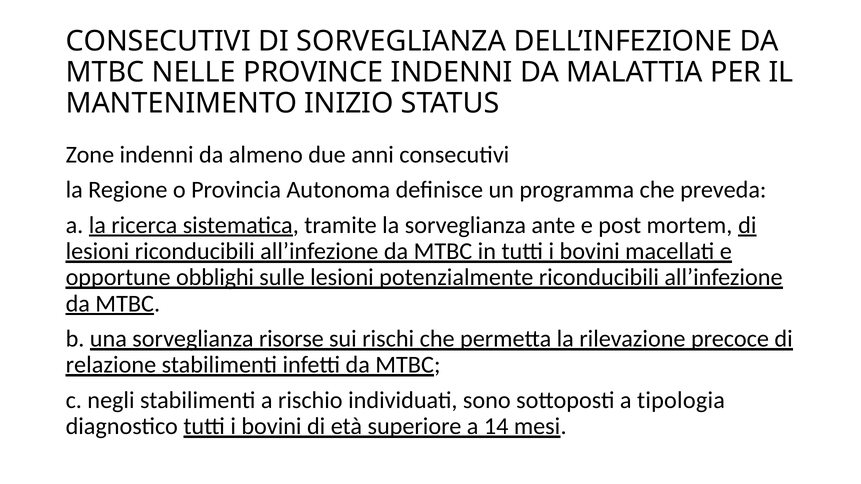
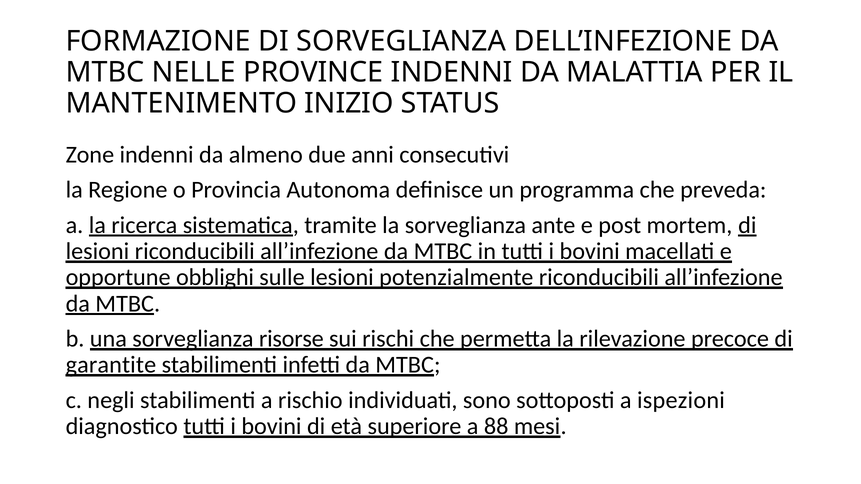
CONSECUTIVI: CONSECUTIVI -> FORMAZIONE (158, 41)
relazione: relazione -> garantite (111, 365)
tipologia: tipologia -> ispezioni (681, 400)
14: 14 -> 88 (496, 427)
